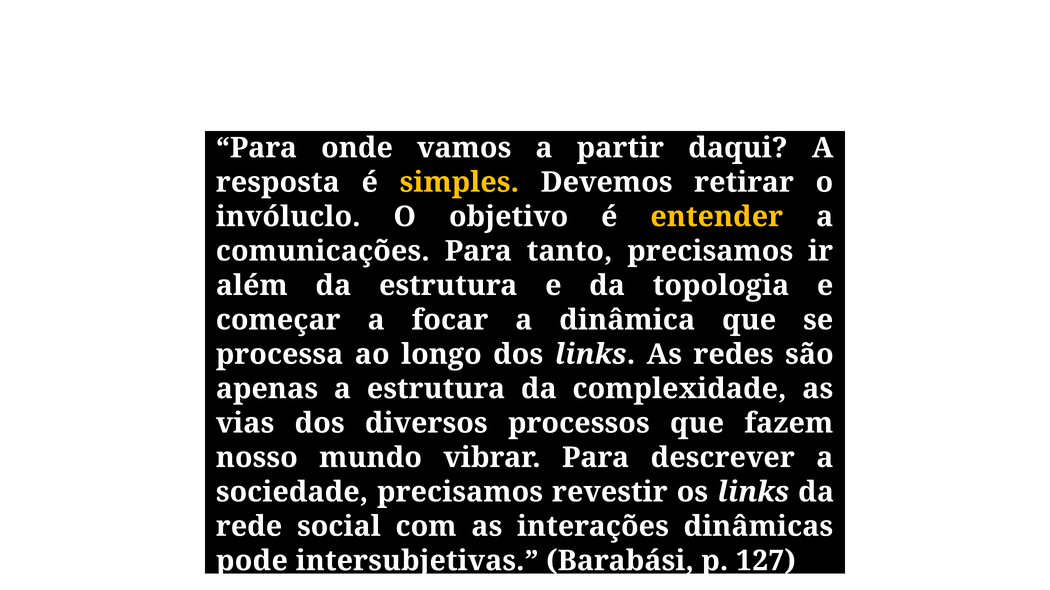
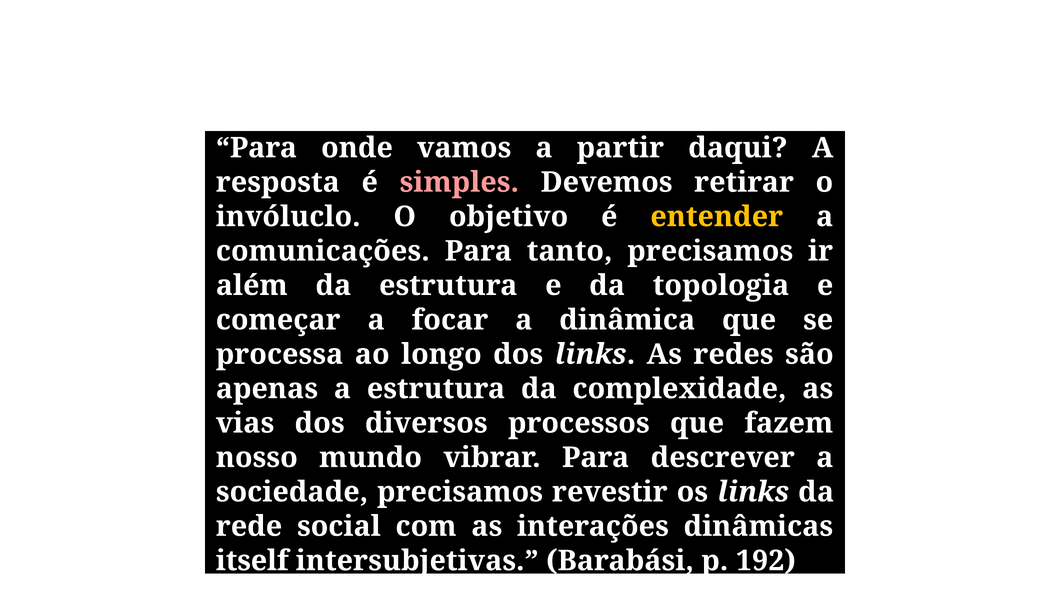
simples colour: yellow -> pink (459, 182)
pode: pode -> itself (252, 561)
127: 127 -> 192 (766, 561)
